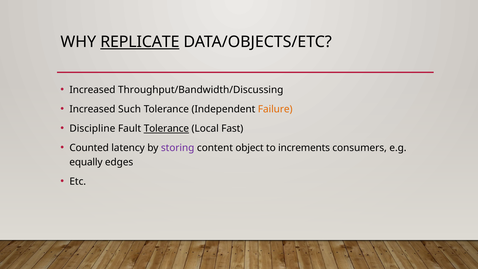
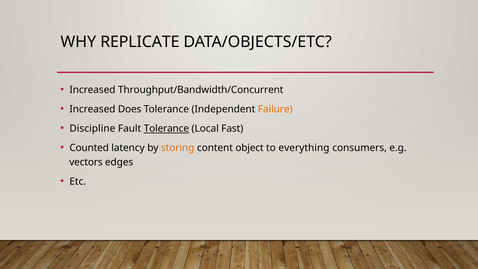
REPLICATE underline: present -> none (140, 42)
Throughput/Bandwidth/Discussing: Throughput/Bandwidth/Discussing -> Throughput/Bandwidth/Concurrent (201, 90)
Such: Such -> Does (130, 109)
storing colour: purple -> orange (178, 148)
increments: increments -> everything (304, 148)
equally: equally -> vectors (86, 162)
